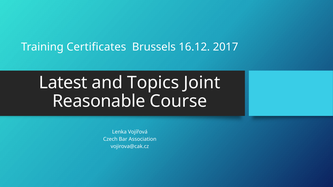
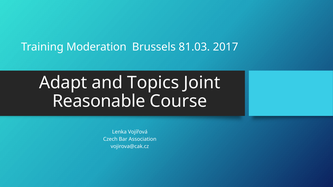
Certificates: Certificates -> Moderation (96, 47)
16.12: 16.12 -> 81.03 (194, 47)
Latest: Latest -> Adapt (63, 83)
